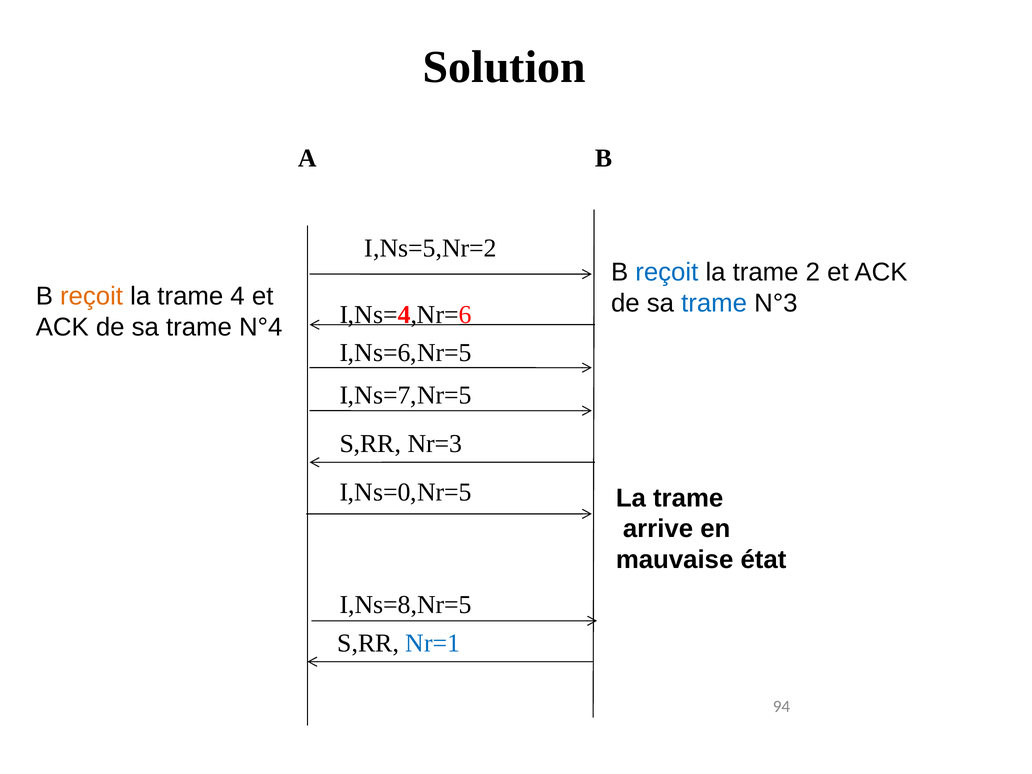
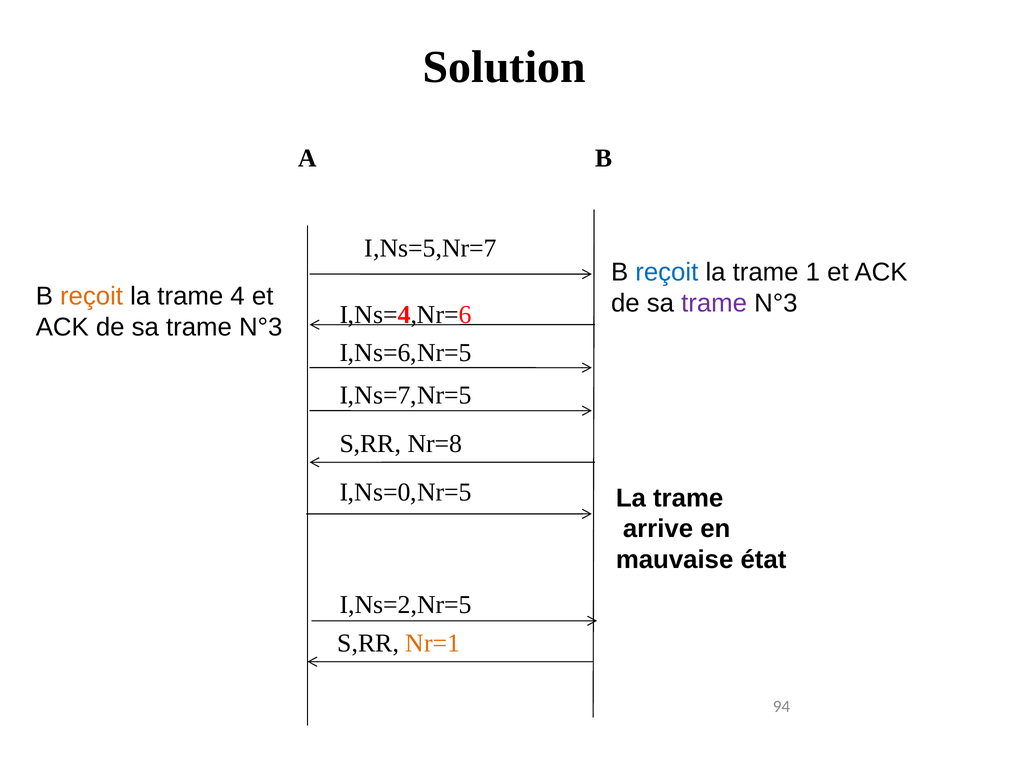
I,Ns=5,Nr=2: I,Ns=5,Nr=2 -> I,Ns=5,Nr=7 (431, 248)
2: 2 -> 1 (813, 272)
trame colour: blue -> purple (714, 303)
N°4: N°4 -> N°3 (261, 327)
Nr=3: Nr=3 -> Nr=8 (435, 444)
I,Ns=8,Nr=5: I,Ns=8,Nr=5 -> I,Ns=2,Nr=5 (406, 605)
Nr=1 colour: blue -> orange (433, 643)
